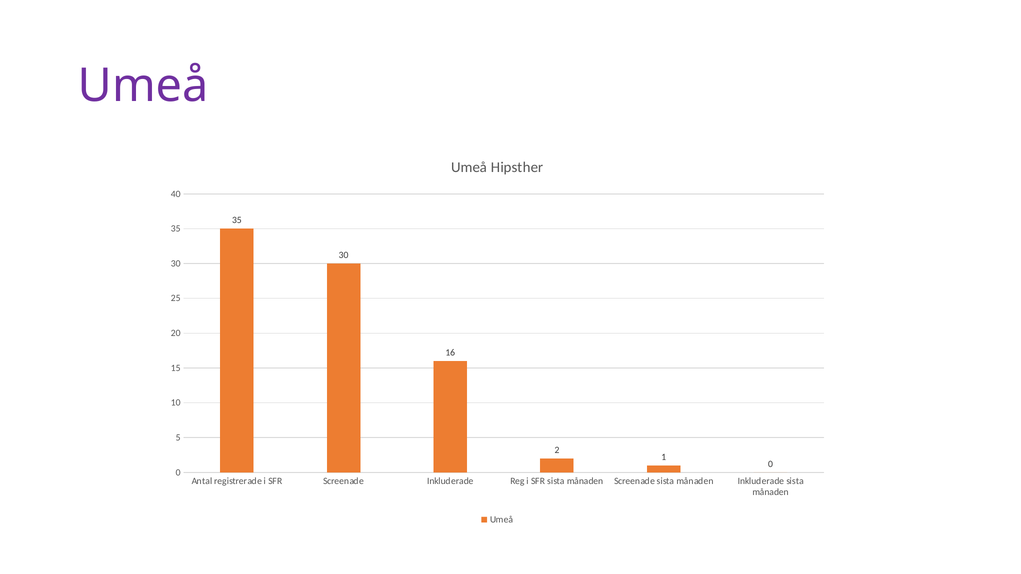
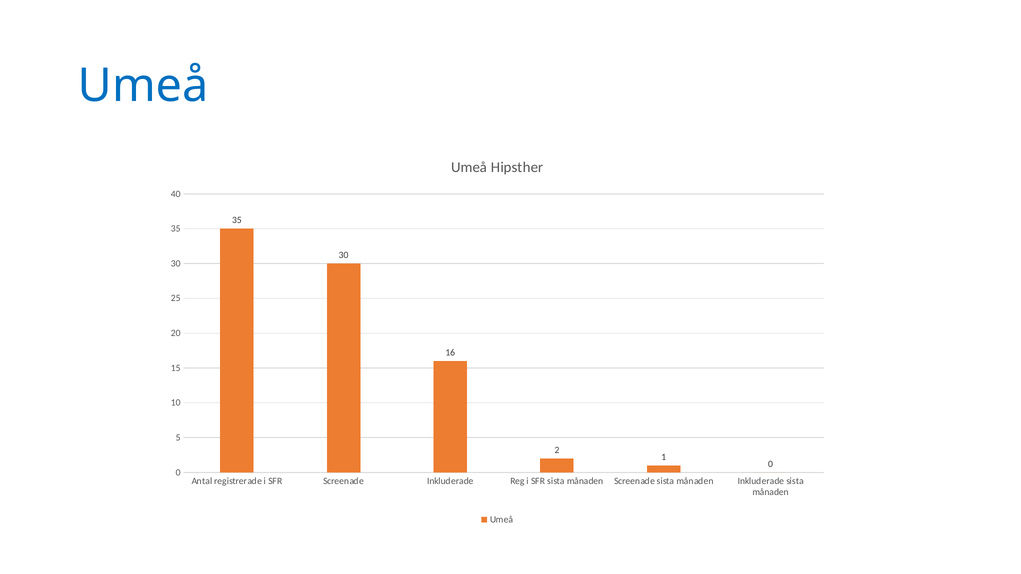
Umeå colour: purple -> blue (143, 86)
